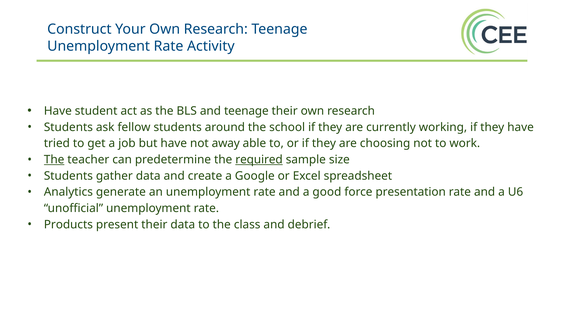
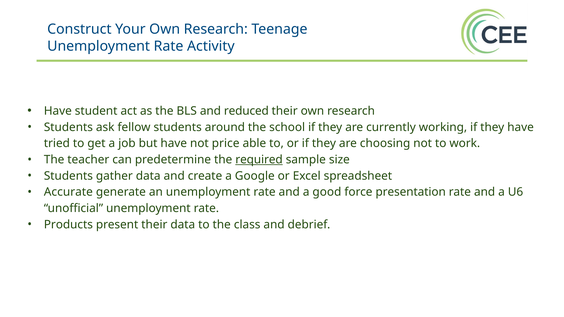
and teenage: teenage -> reduced (246, 111)
away: away -> price (226, 144)
The underline: present -> none (54, 160)
Analytics: Analytics -> Accurate (68, 192)
